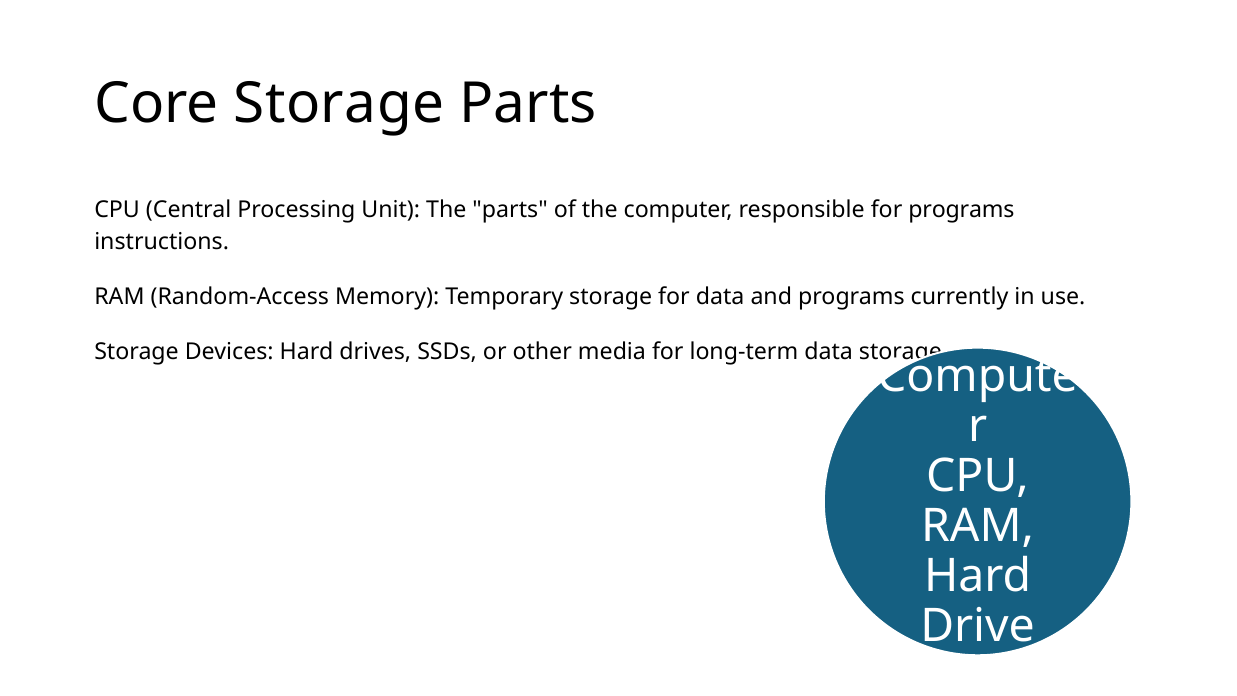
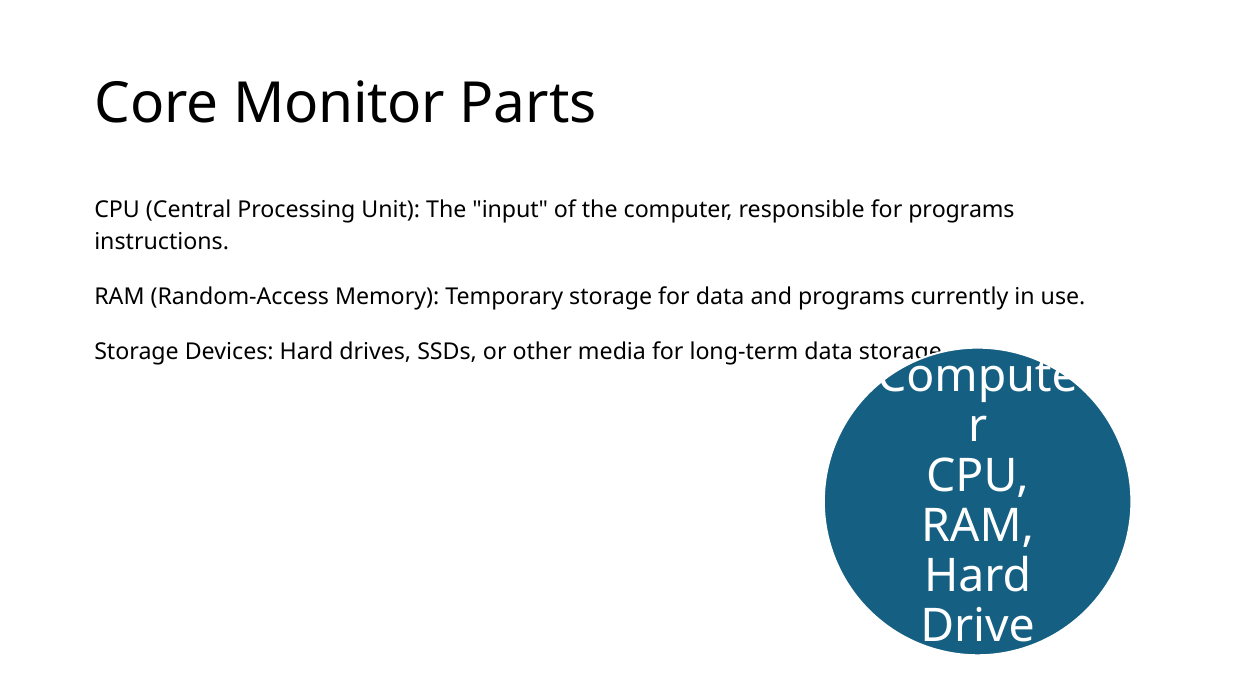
Core Storage: Storage -> Monitor (339, 104)
The parts: parts -> input (510, 210)
